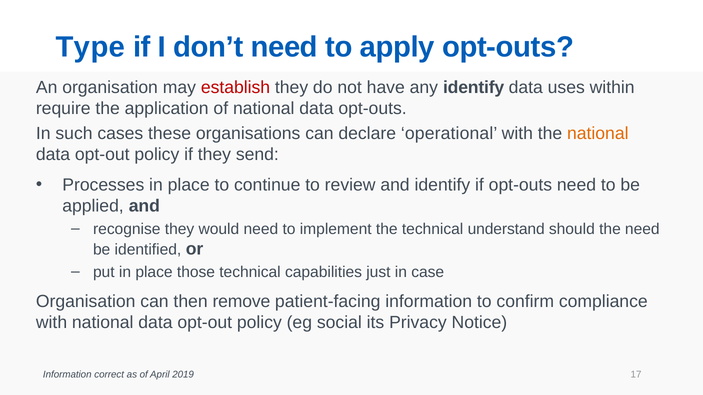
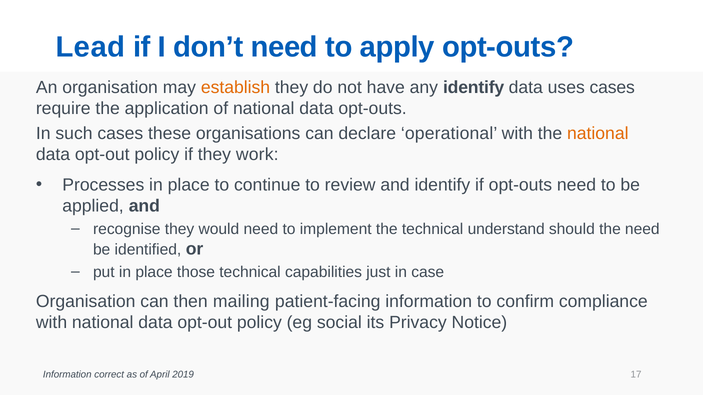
Type: Type -> Lead (90, 47)
establish colour: red -> orange (235, 88)
uses within: within -> cases (612, 88)
send: send -> work (257, 154)
remove: remove -> mailing (241, 302)
